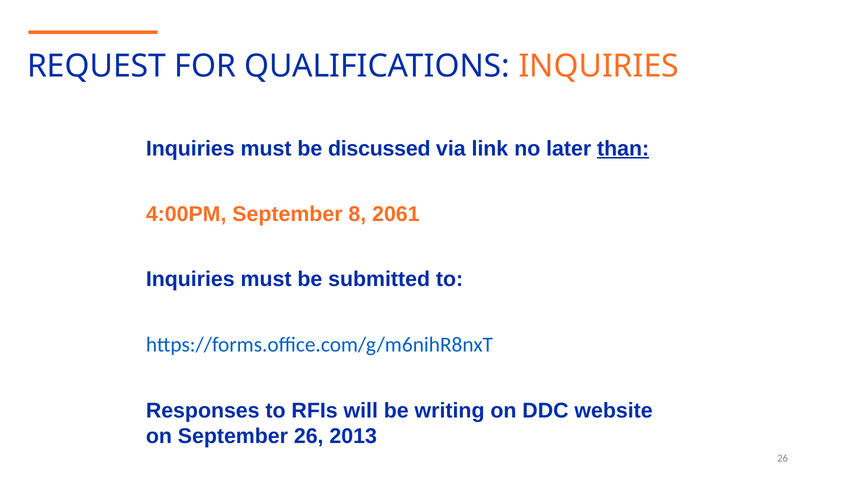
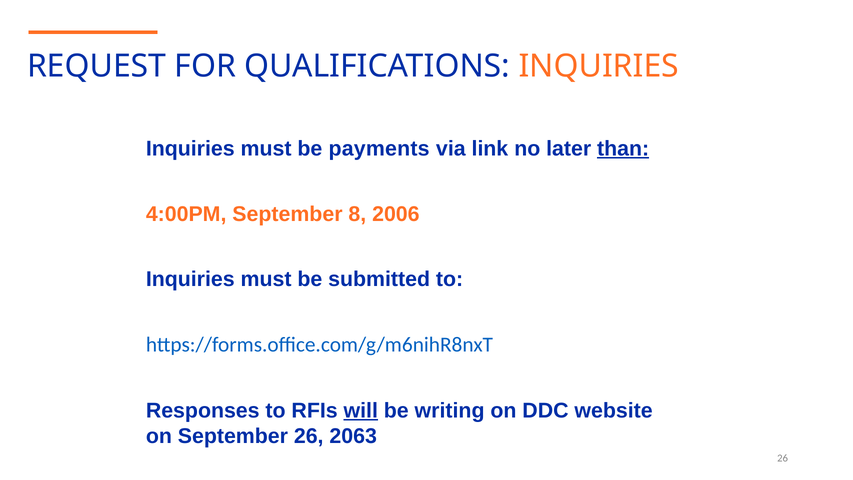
discussed: discussed -> payments (379, 149)
2061: 2061 -> 2006 (396, 214)
will underline: none -> present (361, 410)
2013: 2013 -> 2063 (353, 436)
